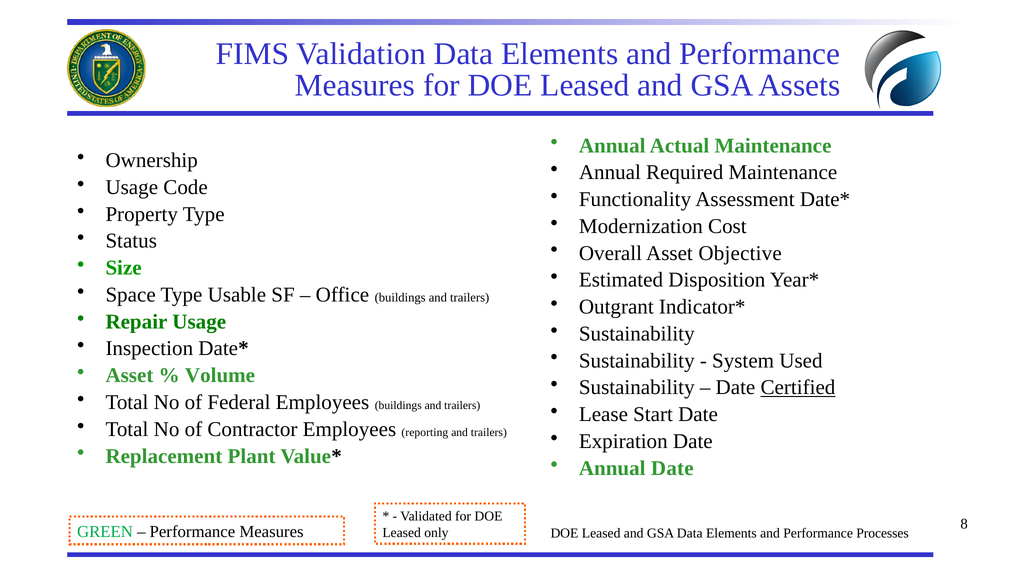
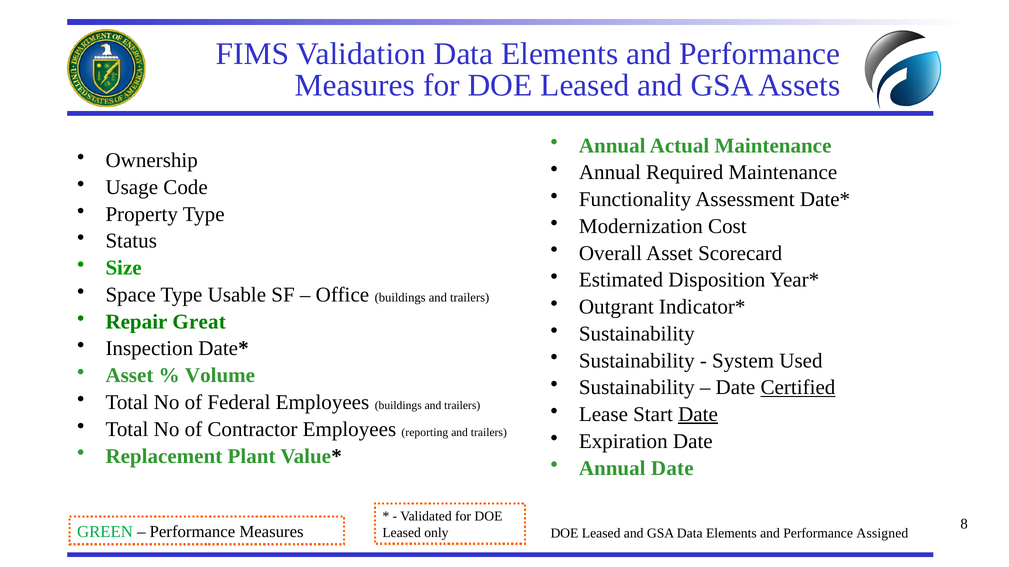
Objective: Objective -> Scorecard (740, 253)
Repair Usage: Usage -> Great (199, 322)
Date underline: none -> present (698, 415)
Processes: Processes -> Assigned (882, 534)
